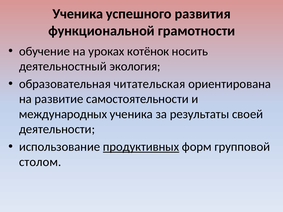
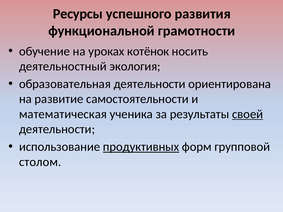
Ученика: Ученика -> Ресурсы (78, 14)
образовательная читательская: читательская -> деятельности (150, 84)
международных: международных -> математическая (63, 114)
своей underline: none -> present (248, 114)
